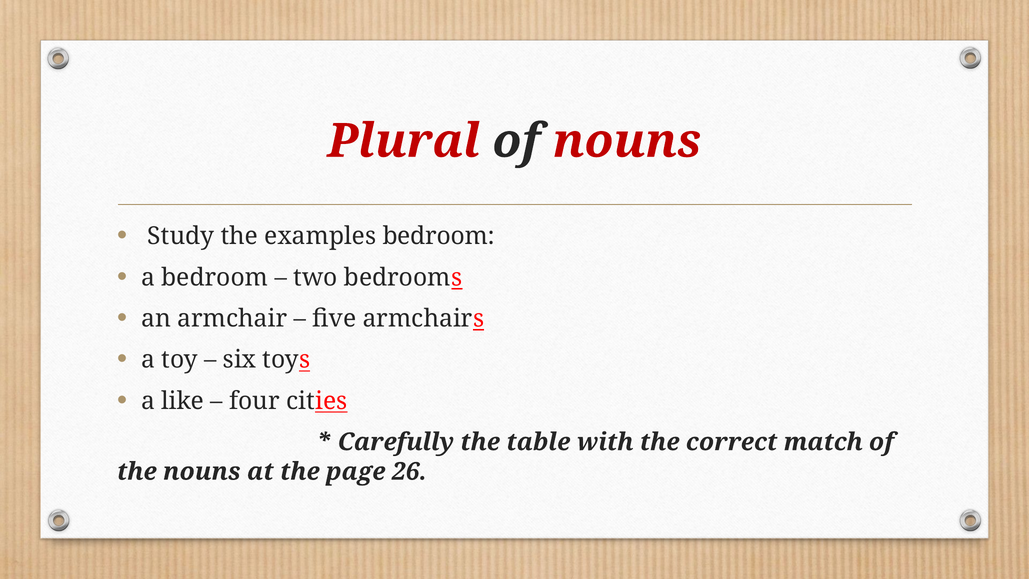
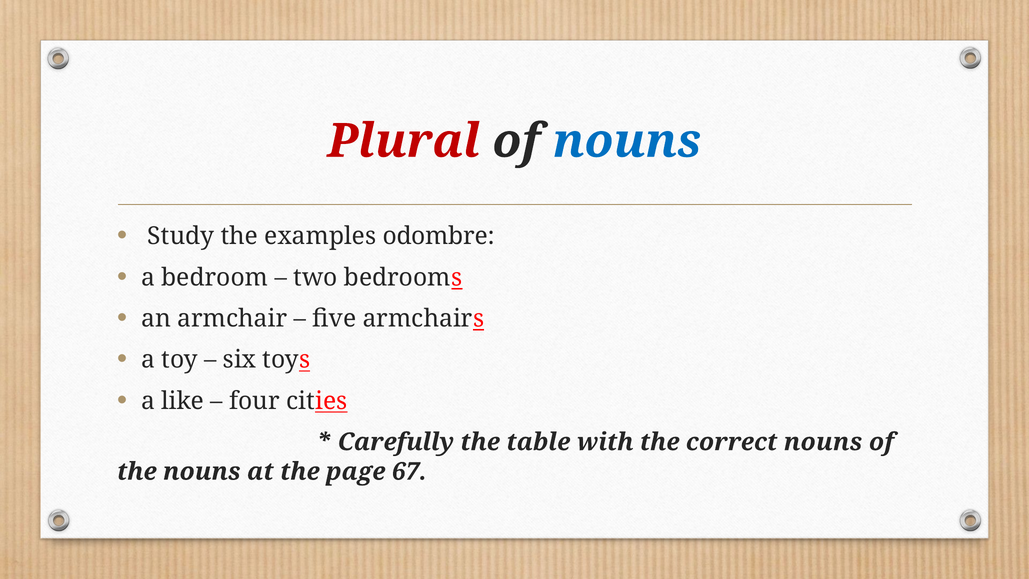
nouns colour: red -> blue (627, 141)
examples bedroom: bedroom -> odombre (439, 236)
correct match: match -> nouns (823, 442)
26: 26 -> 67 (409, 471)
